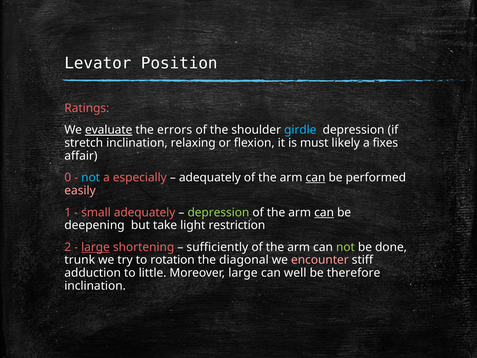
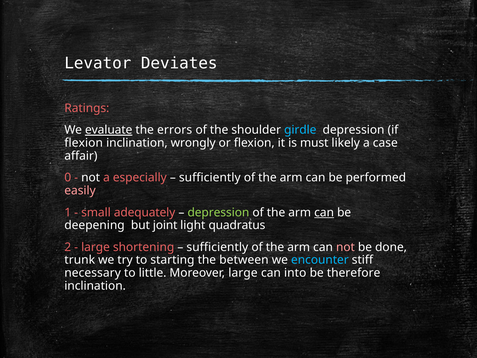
Position: Position -> Deviates (179, 63)
stretch: stretch -> flexion (84, 143)
relaxing: relaxing -> wrongly (193, 143)
fixes: fixes -> case (385, 143)
not colour: light blue -> white (91, 178)
adequately: adequately -> sufficiently (210, 178)
can underline: present -> none (316, 178)
take: take -> joint (165, 225)
restriction: restriction -> quadratus (237, 225)
large underline: present -> none (96, 247)
not colour: light green -> pink (345, 247)
rotation: rotation -> starting (172, 260)
diagonal: diagonal -> between (244, 260)
encounter colour: pink -> light blue (320, 260)
adduction: adduction -> necessary (93, 273)
well: well -> into (295, 273)
